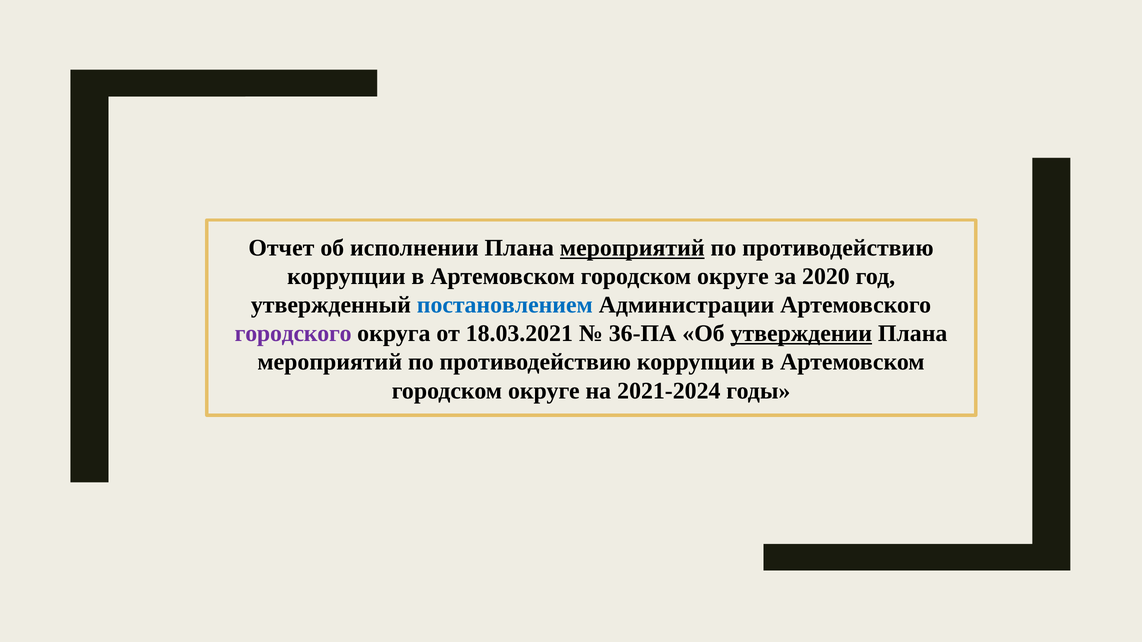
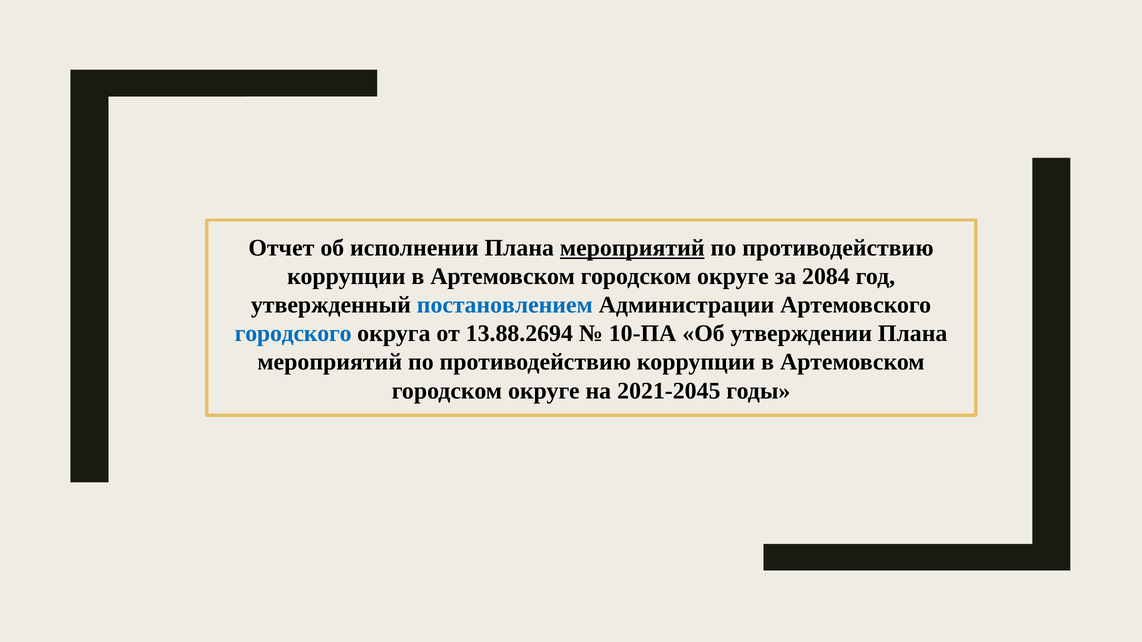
2020: 2020 -> 2084 (826, 277)
городского colour: purple -> blue (293, 334)
18.03.2021: 18.03.2021 -> 13.88.2694 (519, 334)
36-ПА: 36-ПА -> 10-ПА (643, 334)
утверждении underline: present -> none (801, 334)
2021-2024: 2021-2024 -> 2021-2045 (669, 391)
